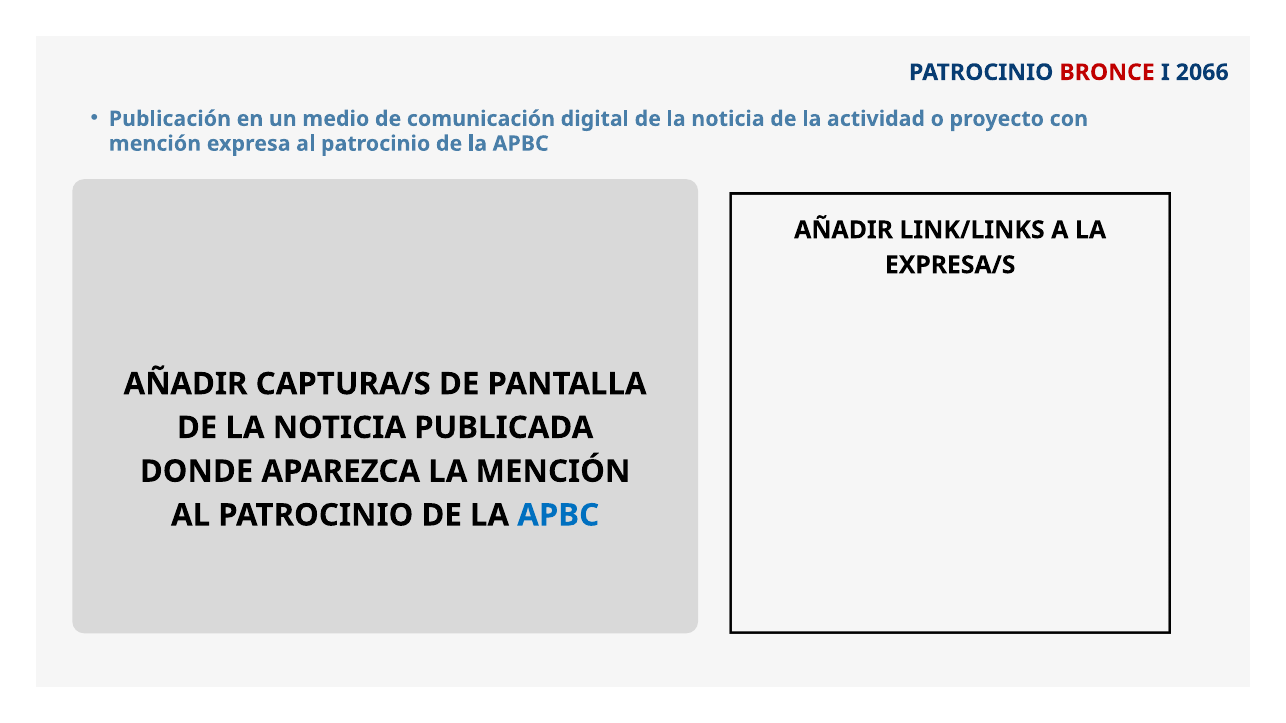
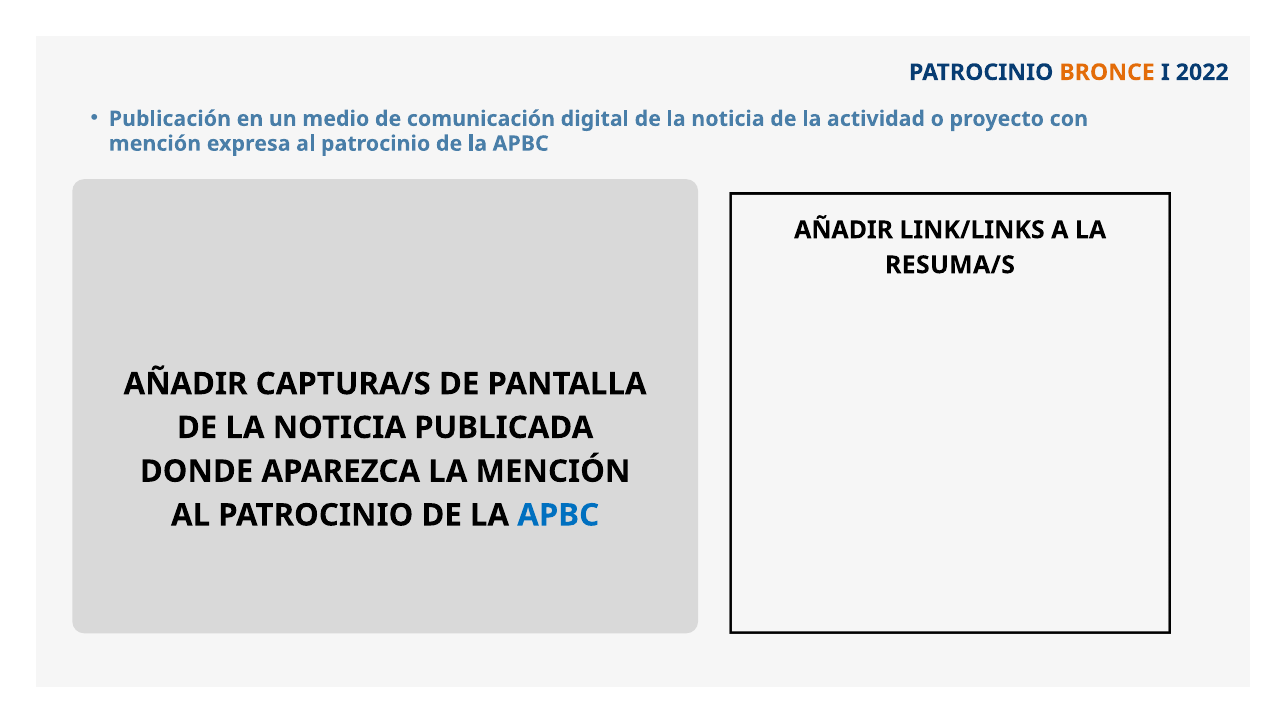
BRONCE colour: red -> orange (1107, 72)
2066: 2066 -> 2022 (1202, 72)
EXPRESA/S: EXPRESA/S -> RESUMA/S (950, 265)
